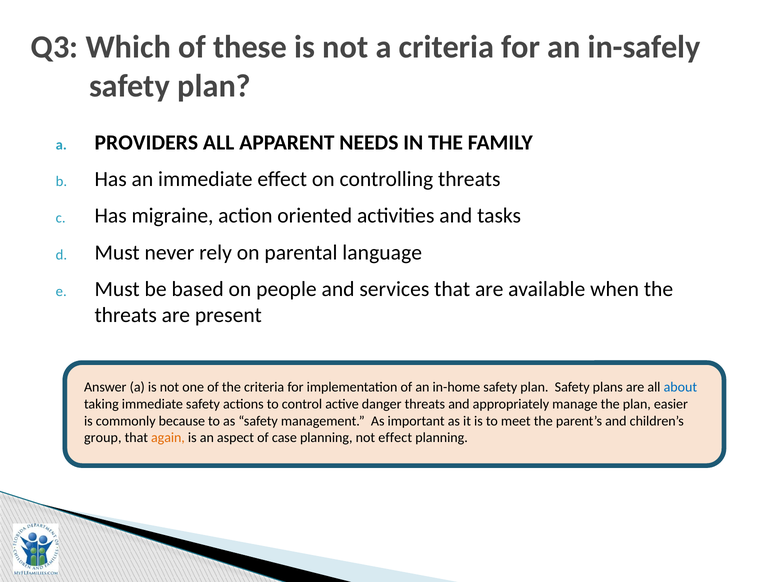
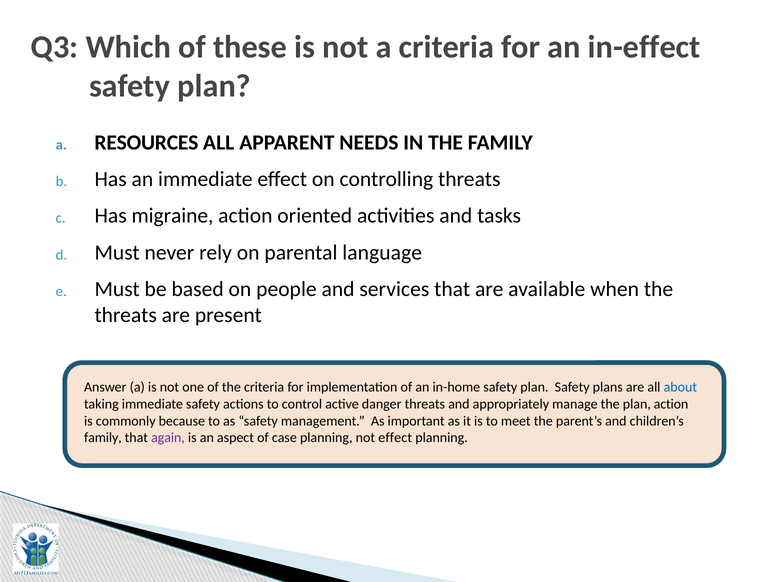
in-safely: in-safely -> in-effect (644, 47)
PROVIDERS: PROVIDERS -> RESOURCES (146, 142)
plan easier: easier -> action (671, 404)
group: group -> family (103, 438)
again colour: orange -> purple (168, 438)
